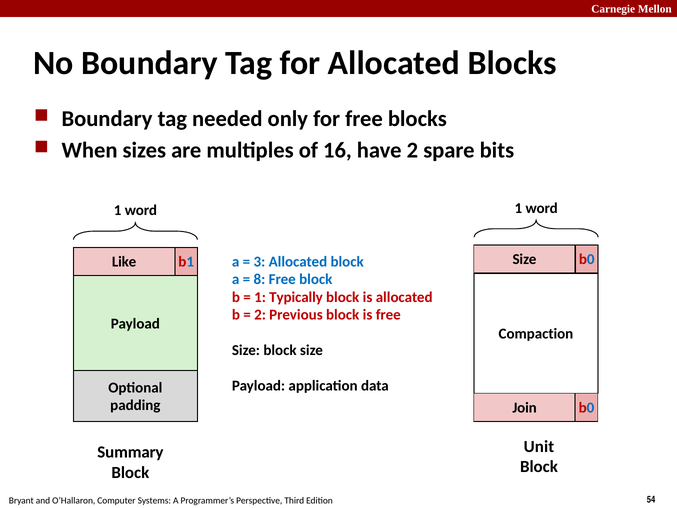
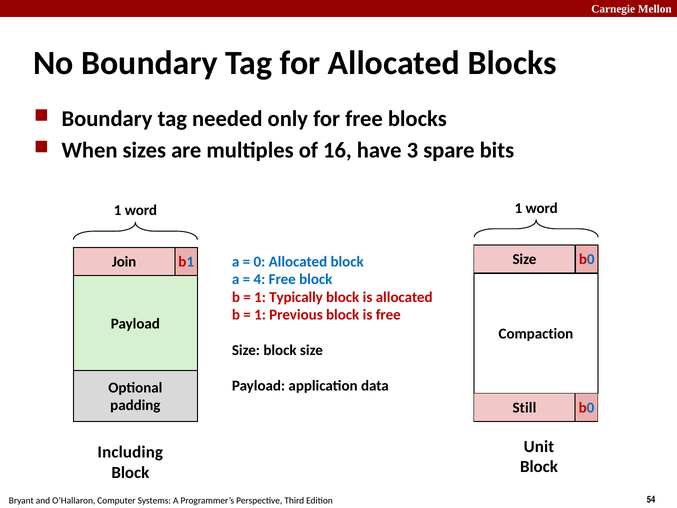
have 2: 2 -> 3 (412, 150)
3: 3 -> 0 (259, 262)
Like: Like -> Join (124, 262)
8: 8 -> 4 (259, 279)
2: 2 -> 1 (260, 315)
Join: Join -> Still (524, 408)
Summary: Summary -> Including (130, 452)
